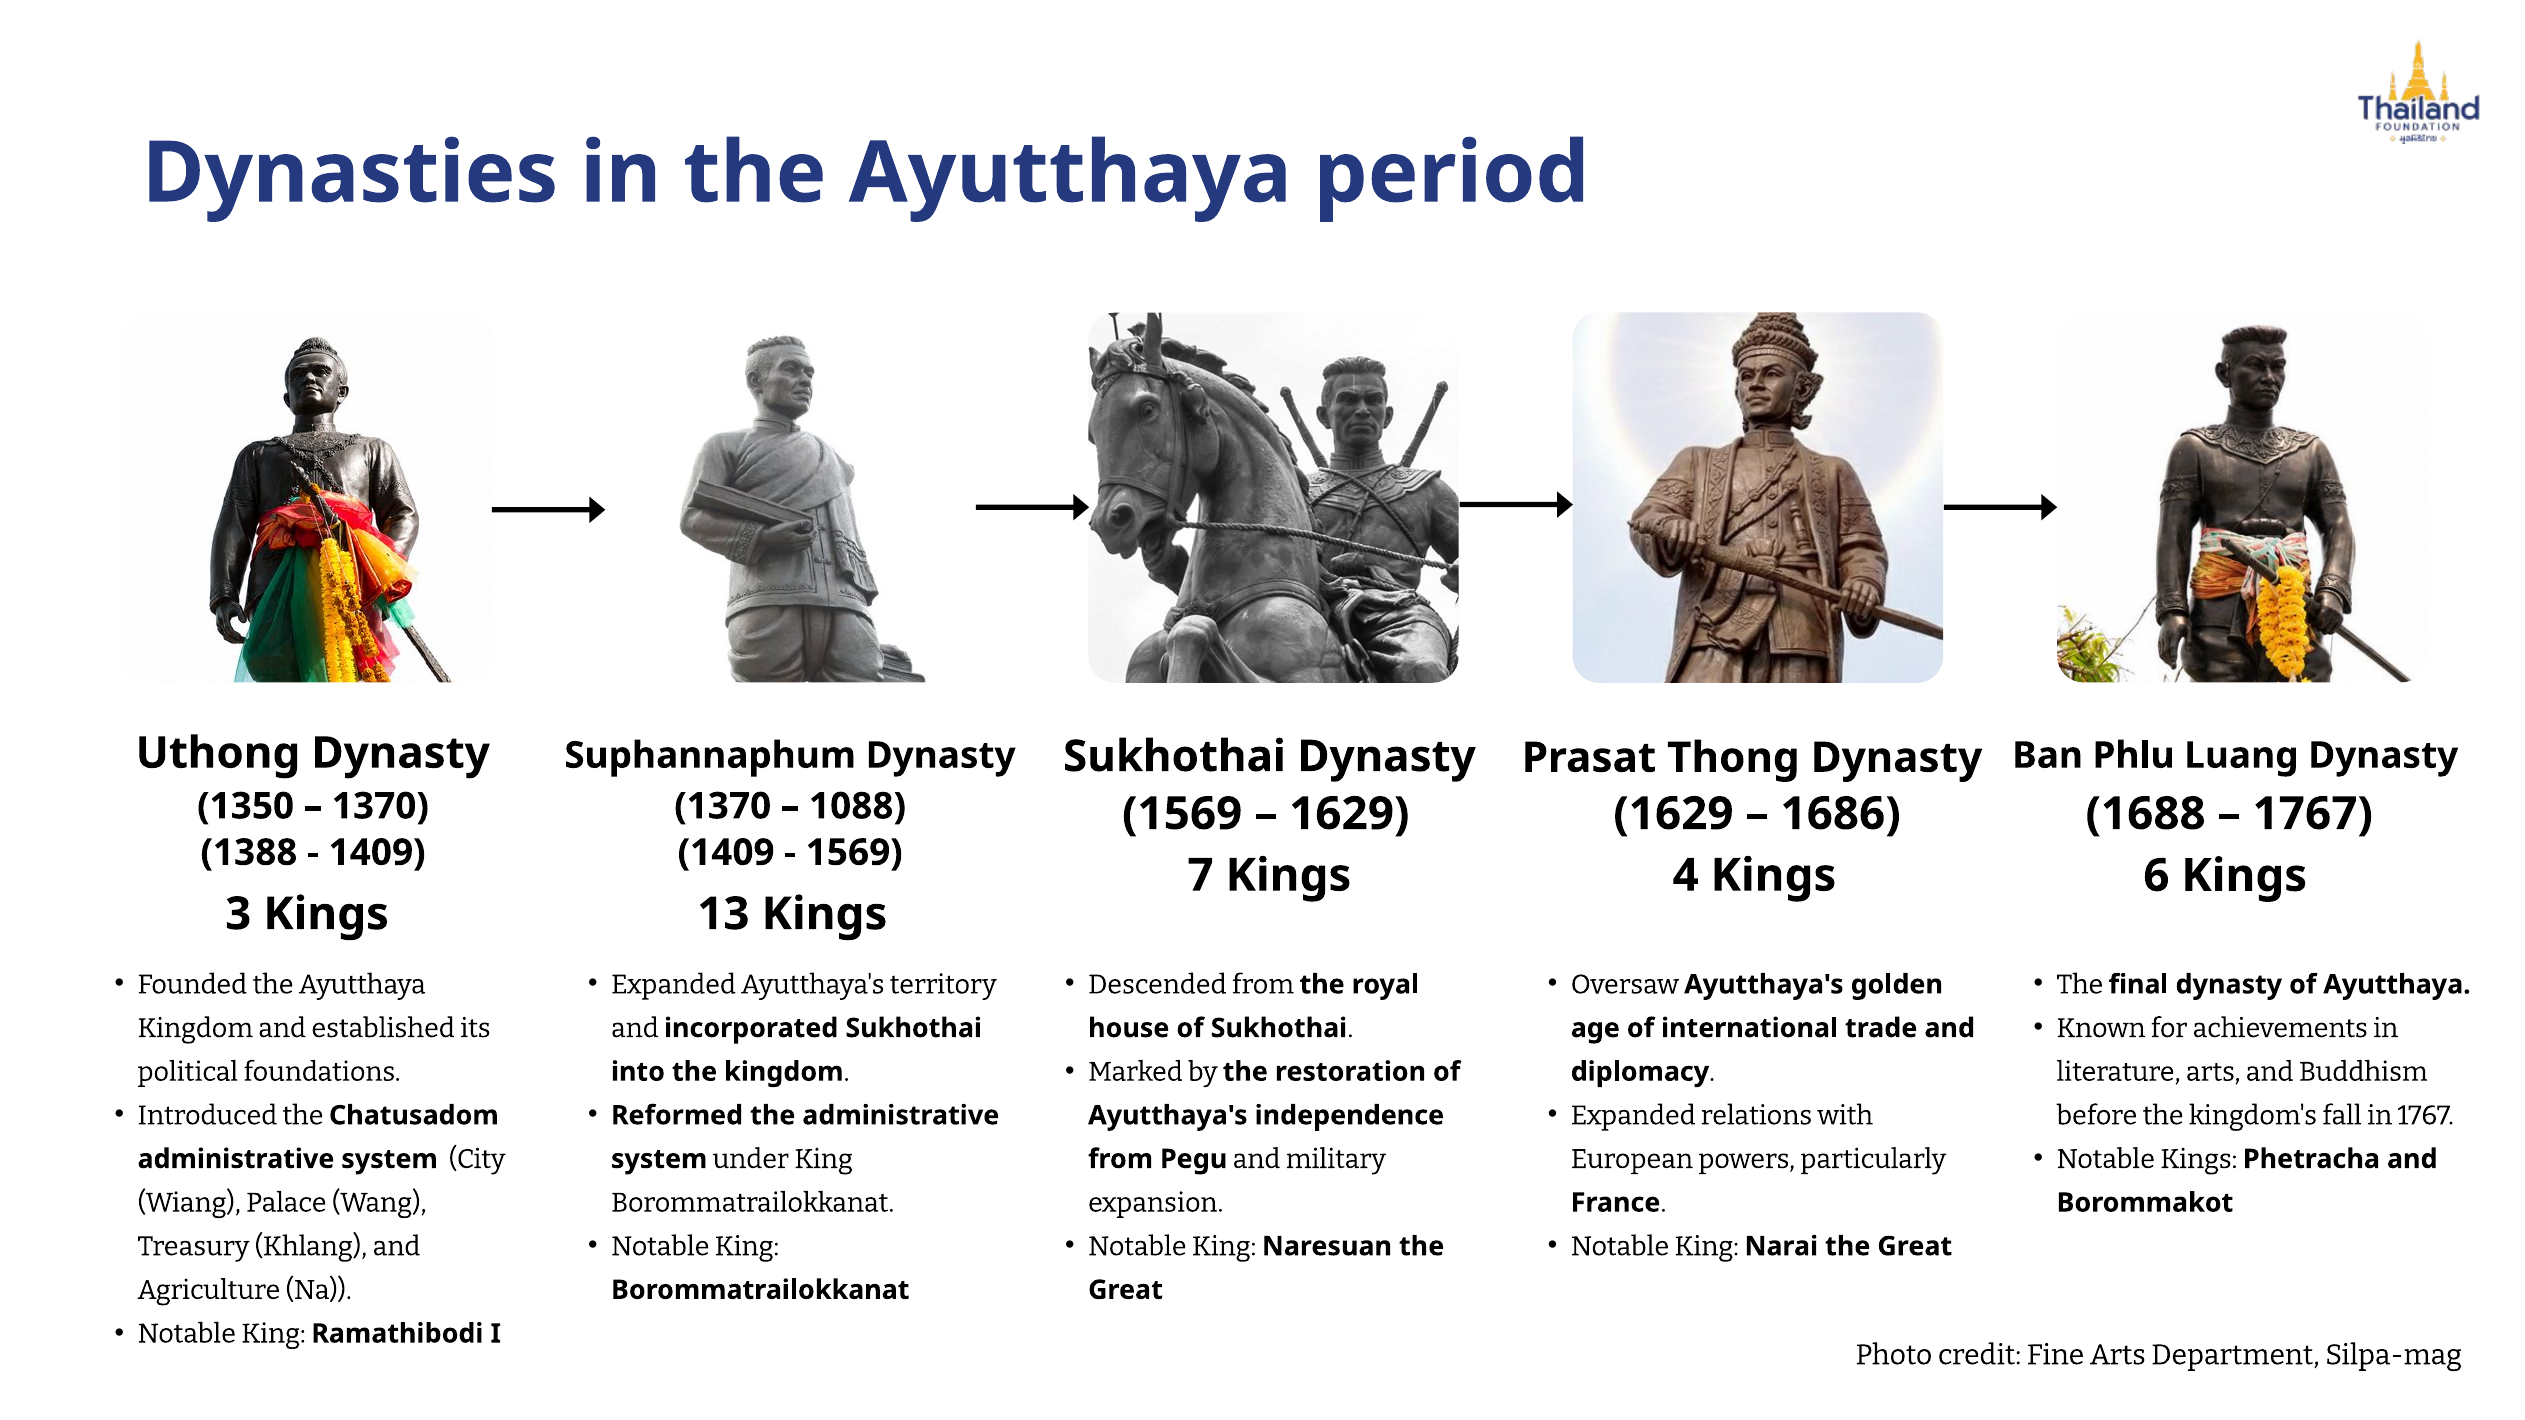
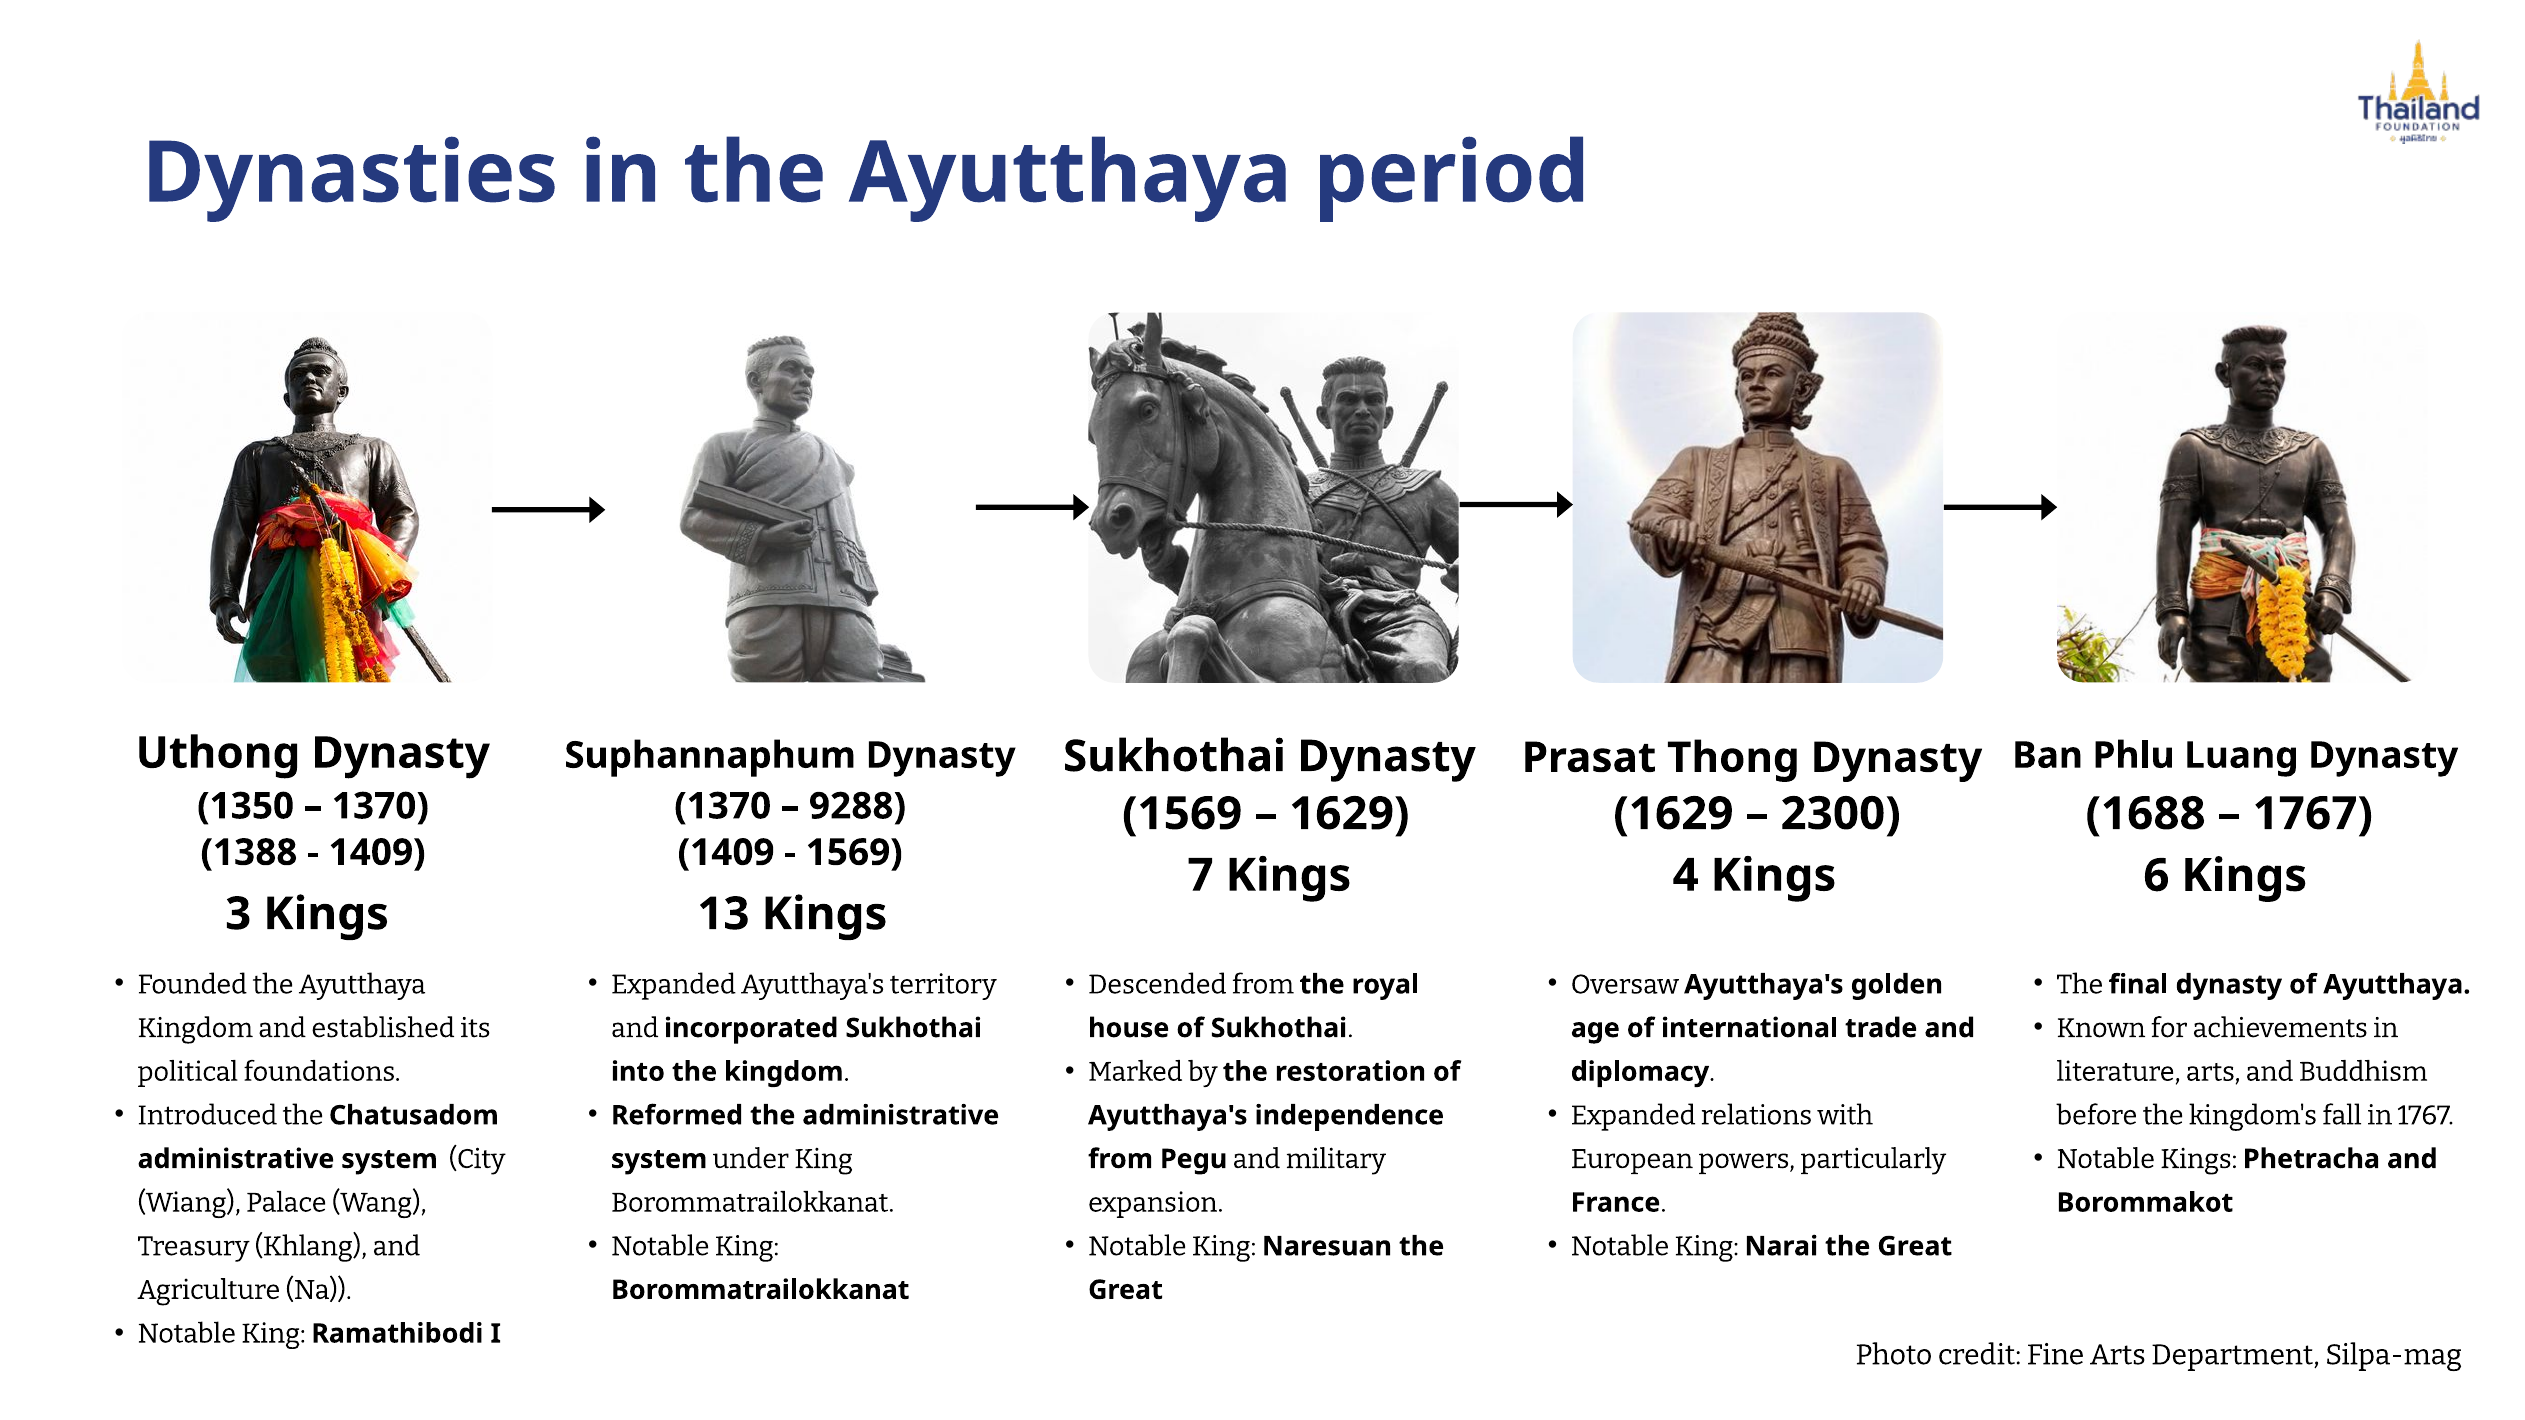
1088: 1088 -> 9288 (858, 806)
1686: 1686 -> 2300 (1841, 814)
